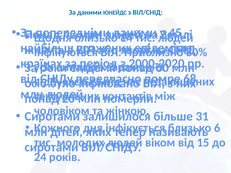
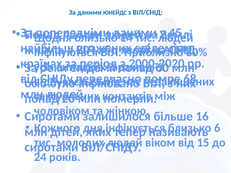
31: 31 -> 16 (202, 117)
